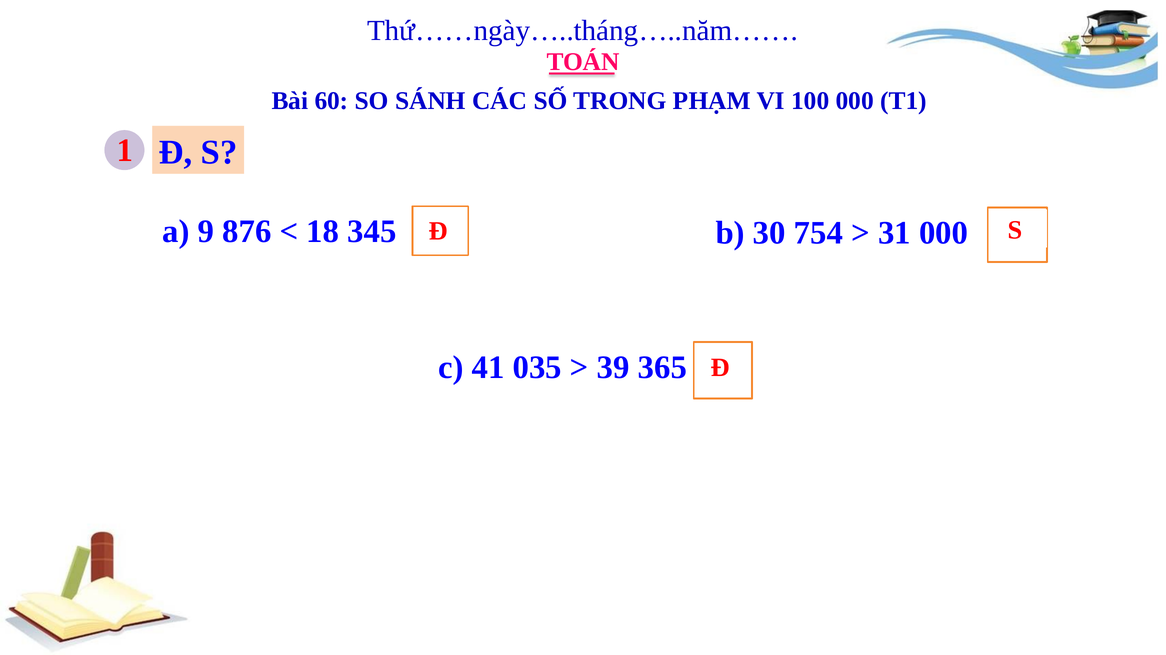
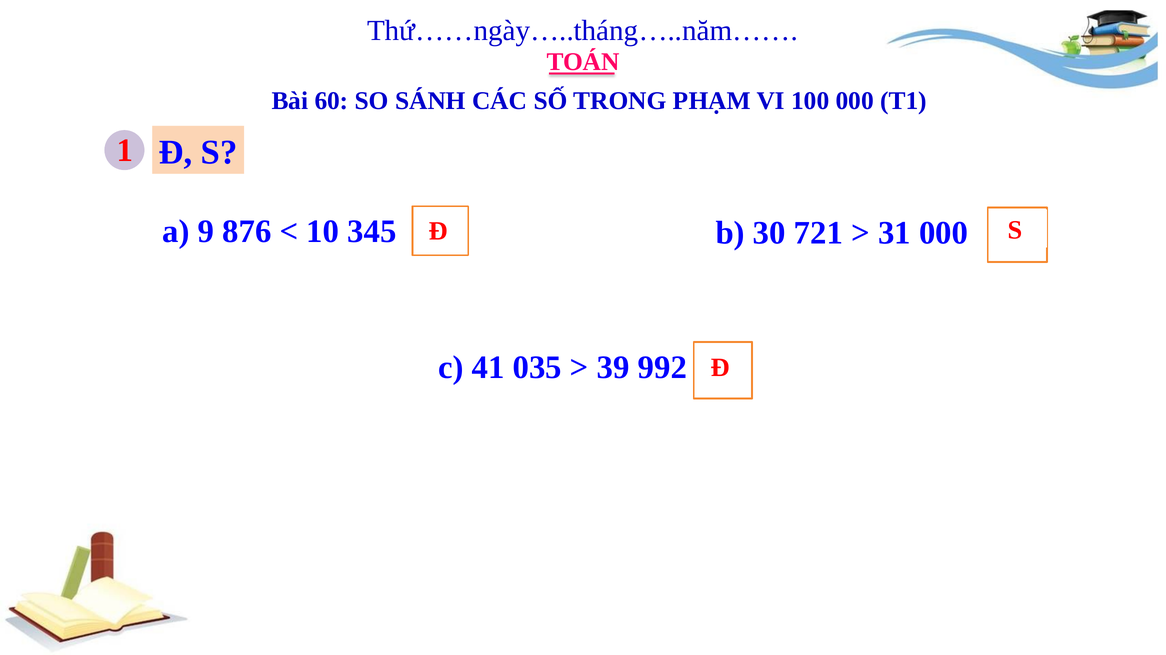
18: 18 -> 10 (323, 231)
754: 754 -> 721 (818, 233)
365: 365 -> 992 (662, 367)
